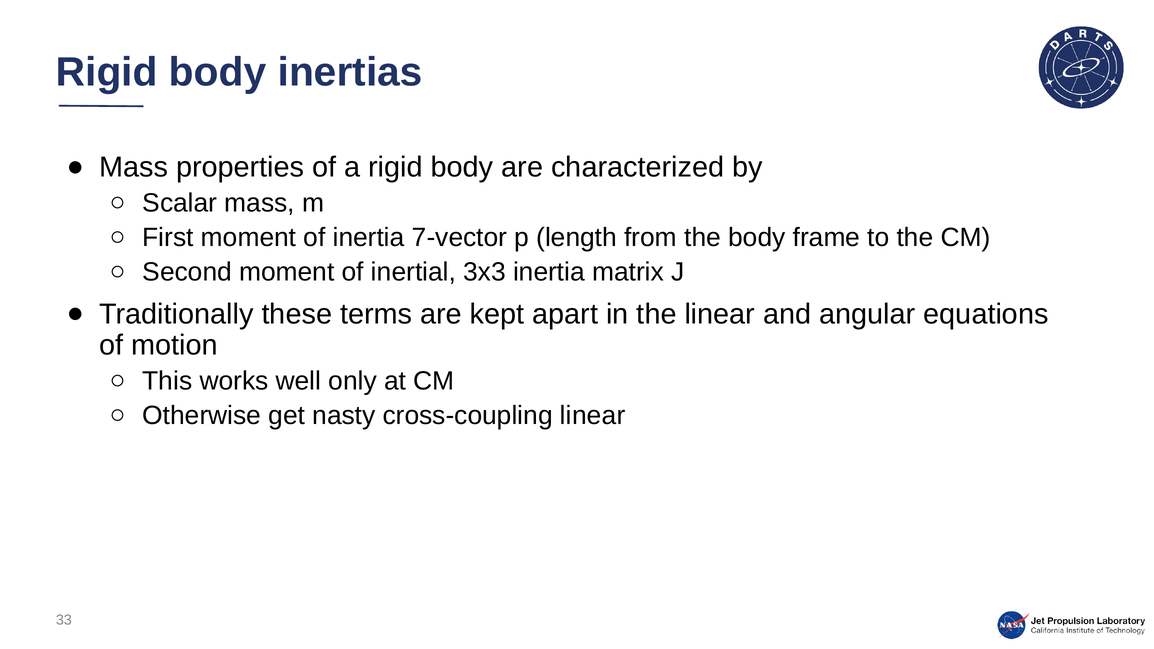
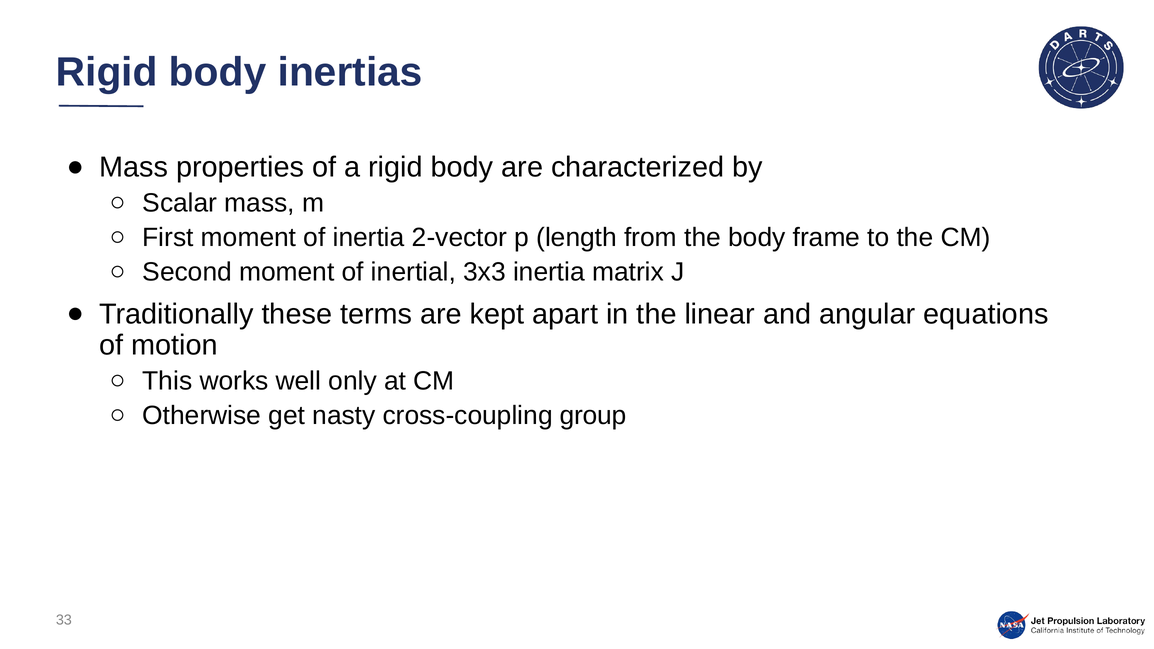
7-vector: 7-vector -> 2-vector (460, 238)
cross-coupling linear: linear -> group (593, 416)
